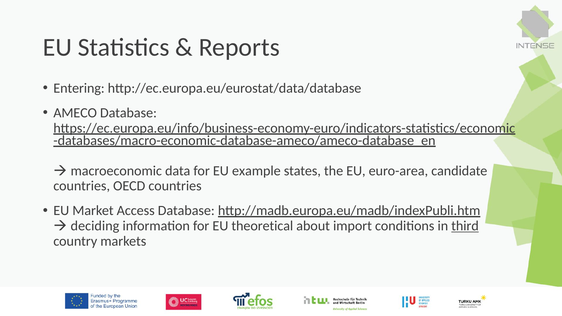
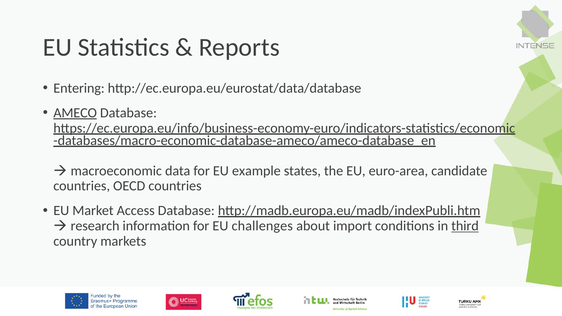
AMECO underline: none -> present (75, 113)
deciding: deciding -> research (95, 226)
theoretical: theoretical -> challenges (262, 226)
